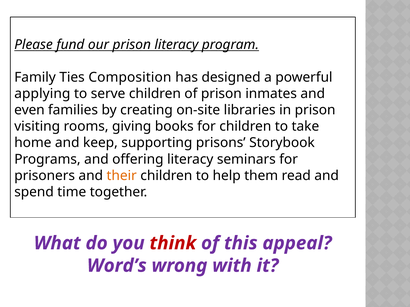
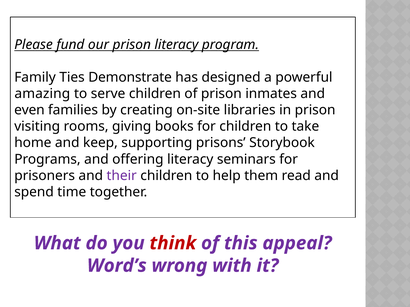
Composition: Composition -> Demonstrate (130, 77)
applying: applying -> amazing (42, 94)
their colour: orange -> purple (122, 176)
